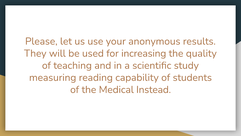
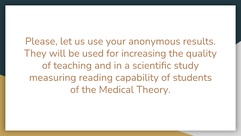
Instead: Instead -> Theory (153, 89)
